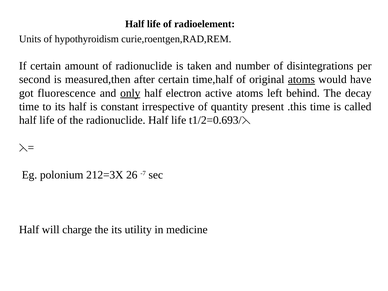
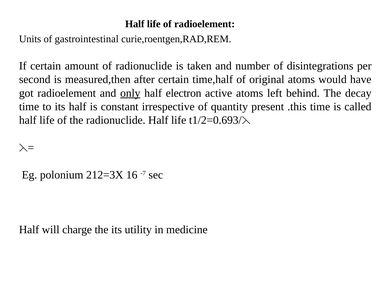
hypothyroidism: hypothyroidism -> gastrointestinal (87, 39)
atoms underline: present -> none (301, 79)
got fluorescence: fluorescence -> radioelement (67, 93)
26: 26 -> 16 (132, 175)
